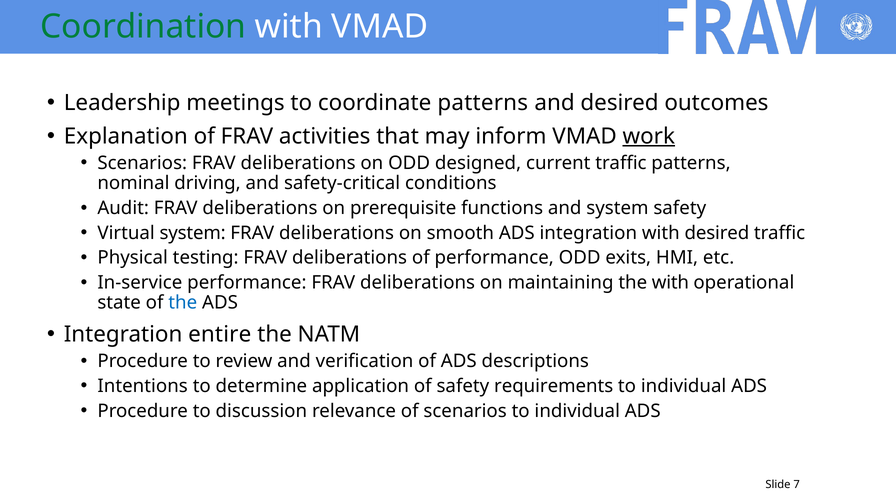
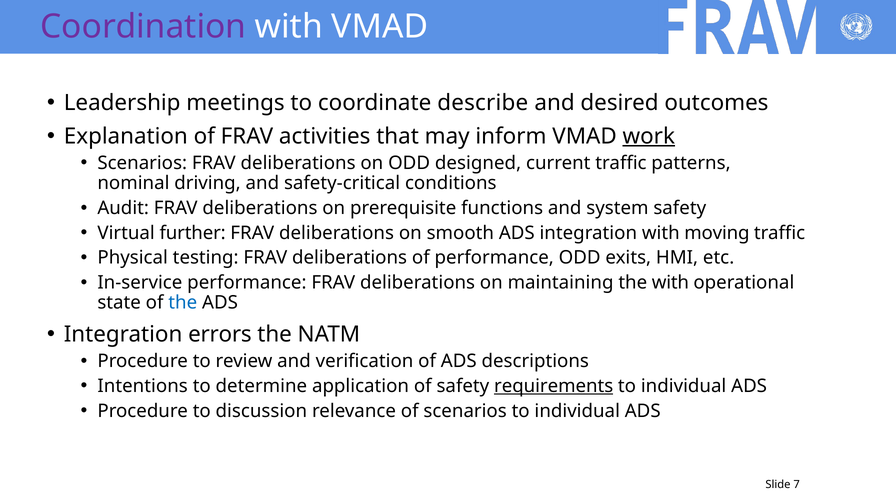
Coordination colour: green -> purple (143, 27)
coordinate patterns: patterns -> describe (483, 103)
Virtual system: system -> further (193, 233)
with desired: desired -> moving (717, 233)
entire: entire -> errors (220, 334)
requirements underline: none -> present (554, 386)
